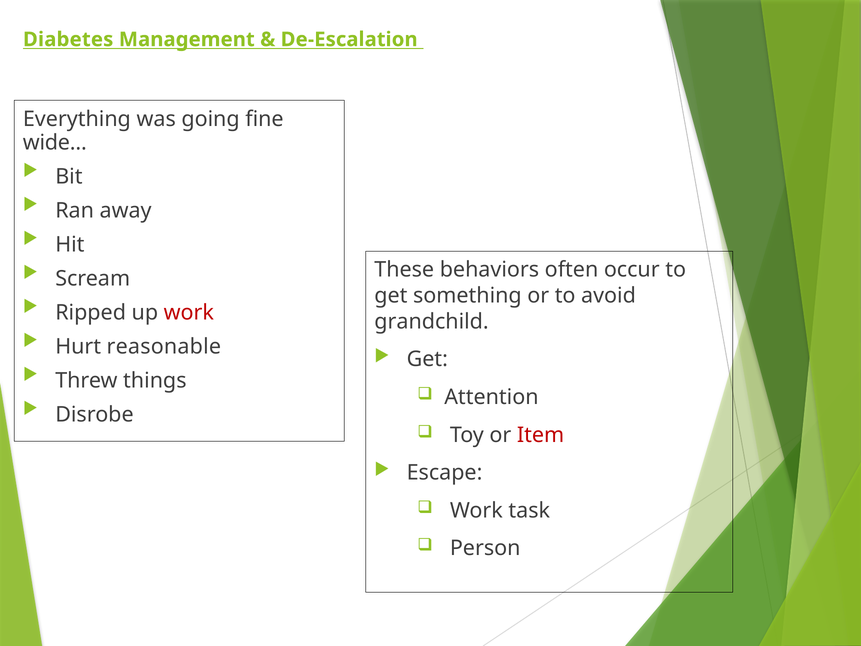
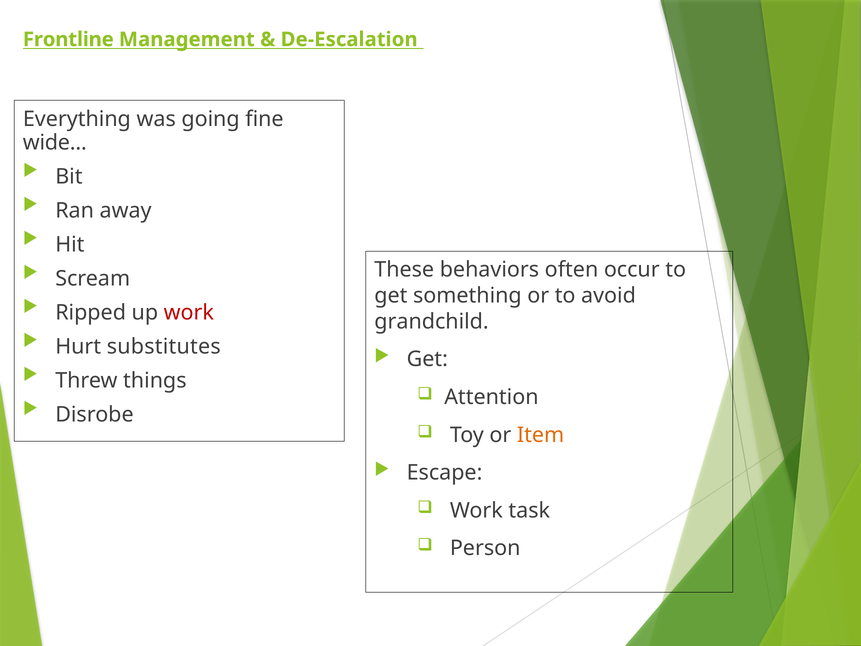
Diabetes: Diabetes -> Frontline (68, 39)
reasonable: reasonable -> substitutes (164, 346)
Item colour: red -> orange (541, 435)
